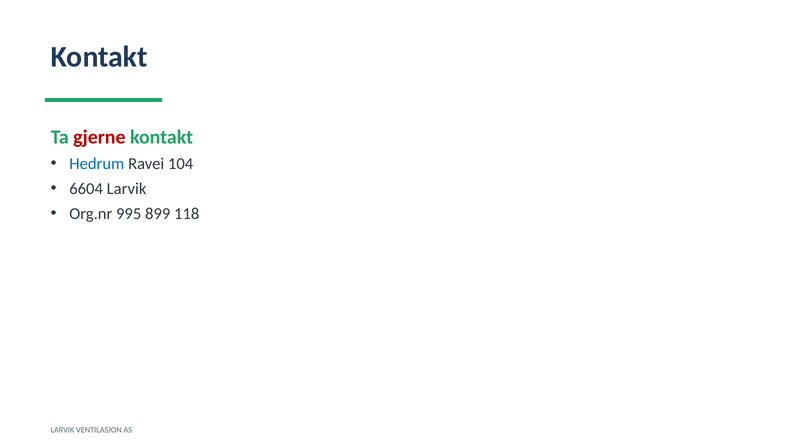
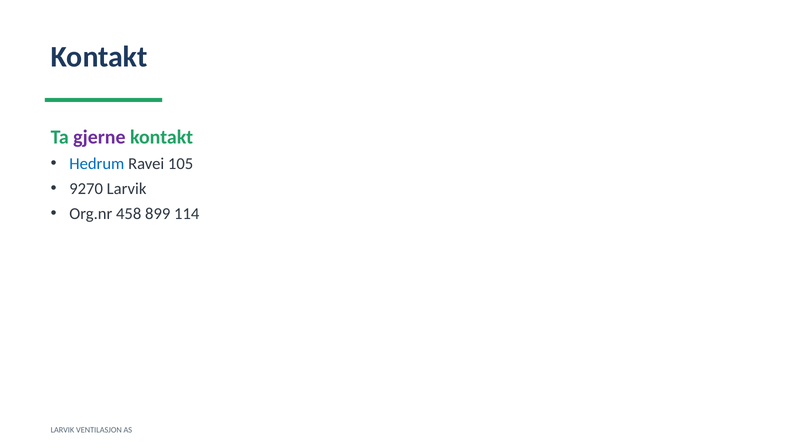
gjerne colour: red -> purple (99, 137)
104: 104 -> 105 (181, 164)
6604: 6604 -> 9270 (86, 189)
995: 995 -> 458 (129, 213)
118: 118 -> 114 (187, 213)
